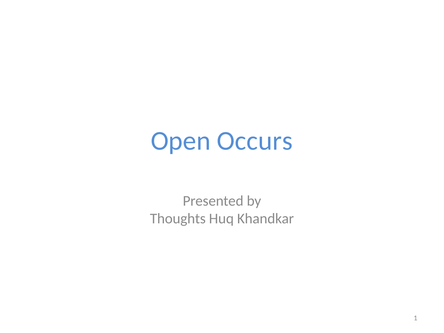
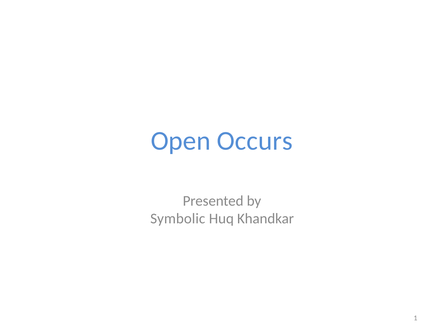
Thoughts: Thoughts -> Symbolic (178, 219)
